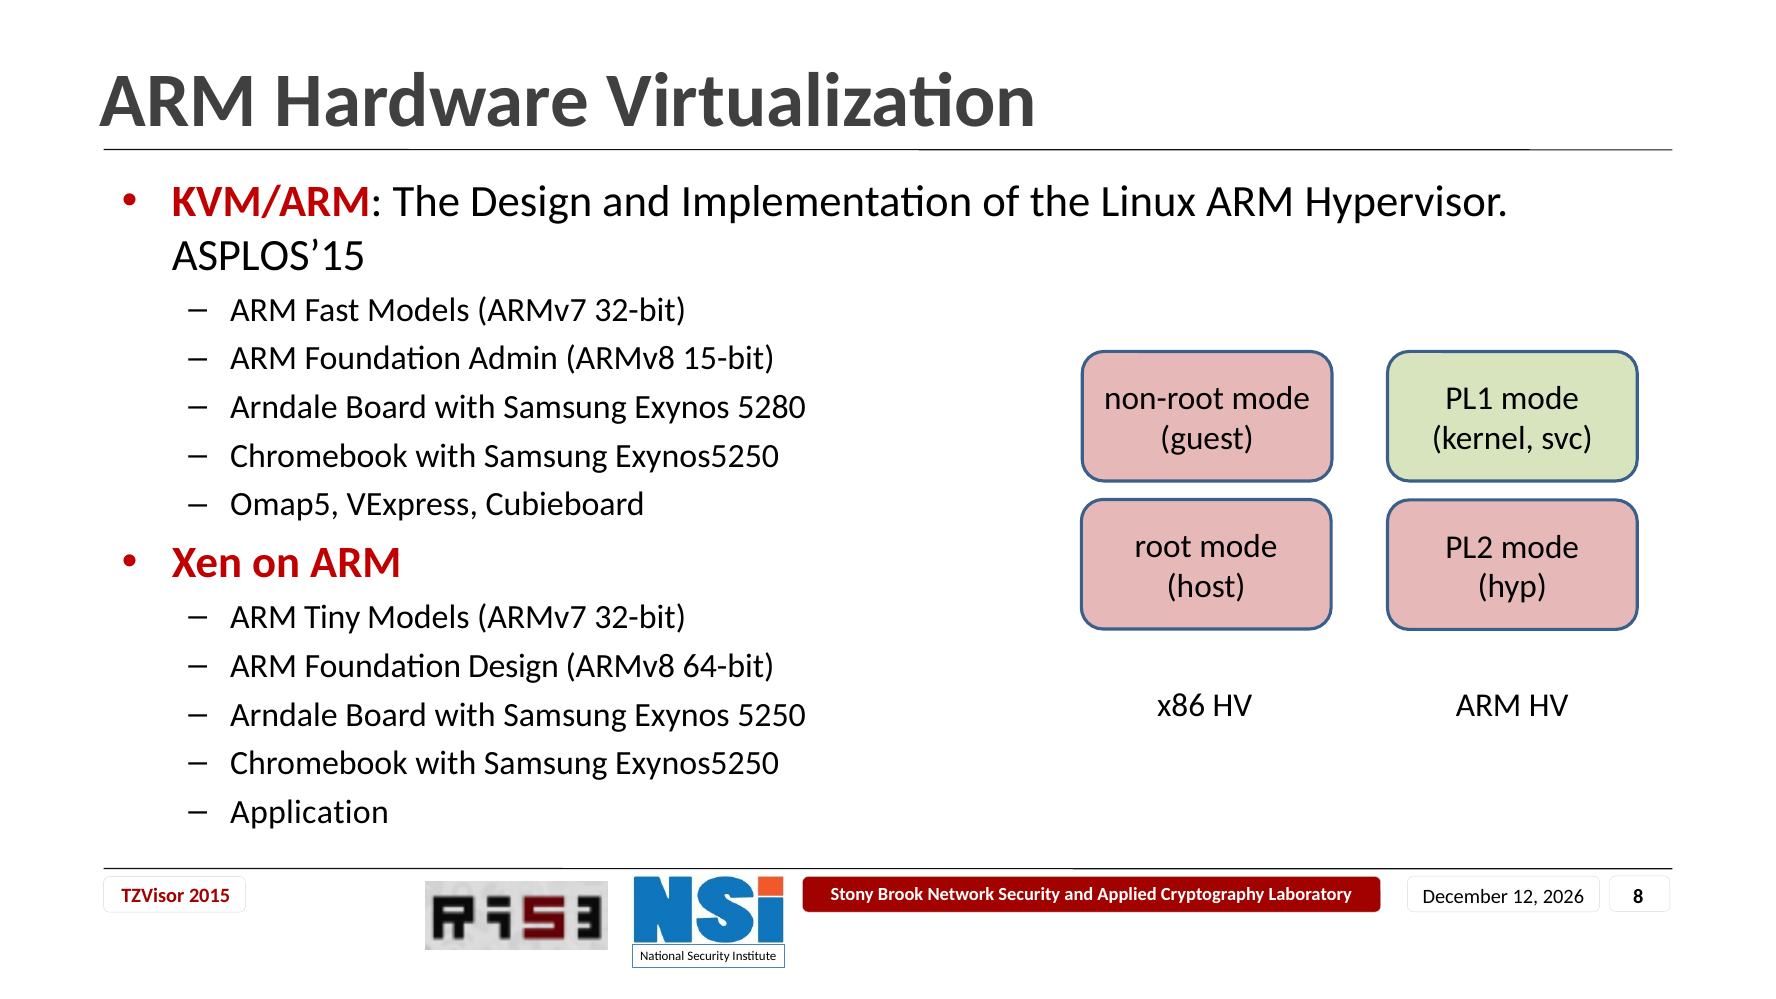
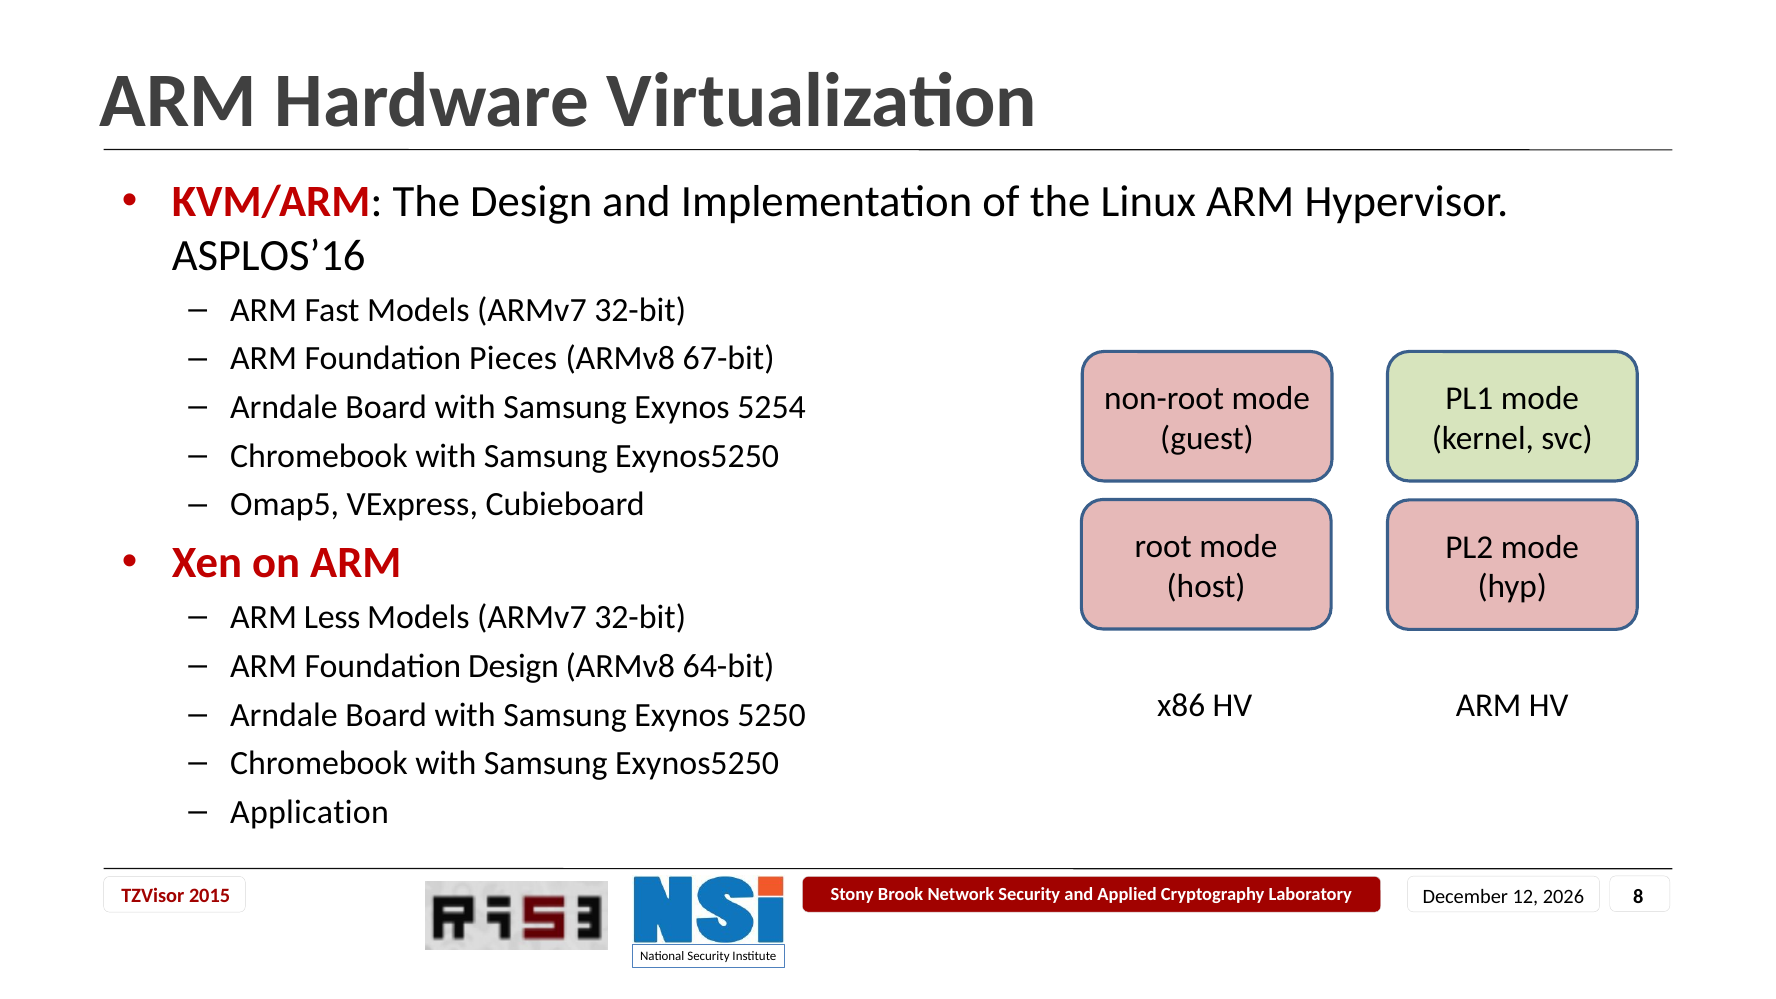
ASPLOS’15: ASPLOS’15 -> ASPLOS’16 (269, 256)
Admin: Admin -> Pieces (513, 359)
15-bit: 15-bit -> 67-bit (729, 359)
5280: 5280 -> 5254 (772, 407)
Tiny: Tiny -> Less (332, 618)
